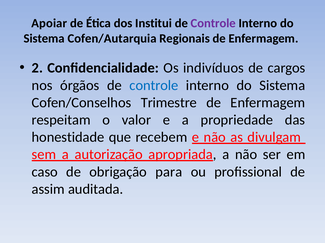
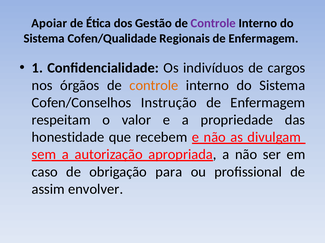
Institui: Institui -> Gestão (154, 23)
Cofen/Autarquia: Cofen/Autarquia -> Cofen/Qualidade (112, 39)
2: 2 -> 1 (37, 68)
controle colour: blue -> orange (154, 86)
Trimestre: Trimestre -> Instrução (169, 103)
auditada: auditada -> envolver (96, 190)
